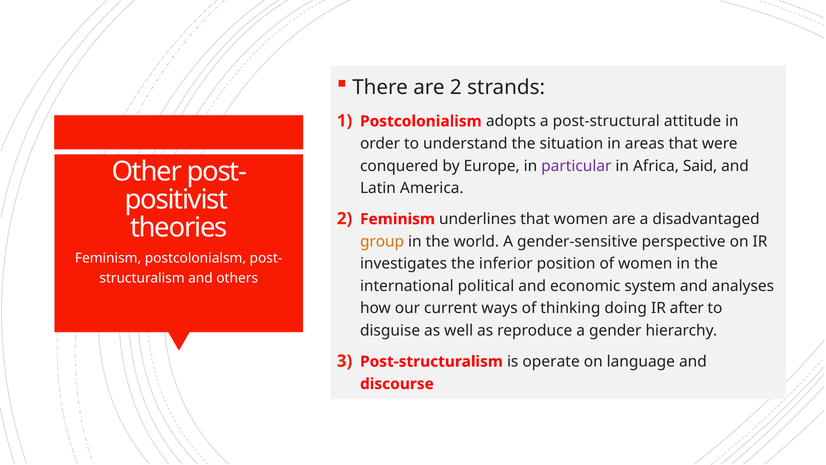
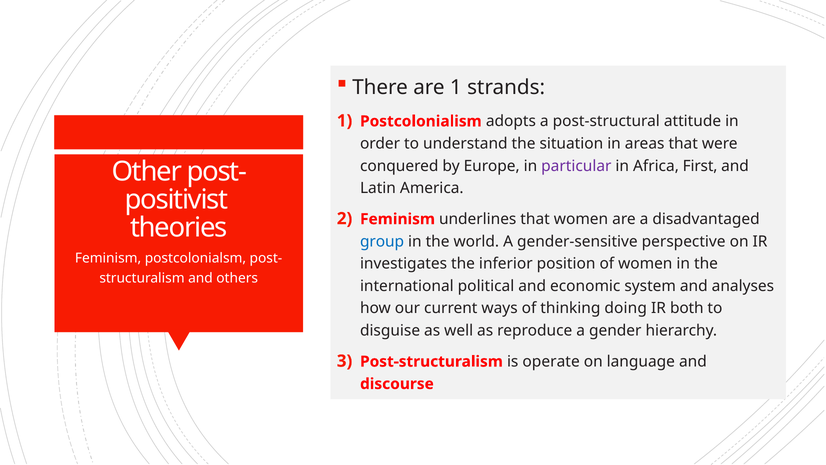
are 2: 2 -> 1 (456, 88)
Said: Said -> First (700, 166)
group colour: orange -> blue (382, 241)
after: after -> both (687, 308)
